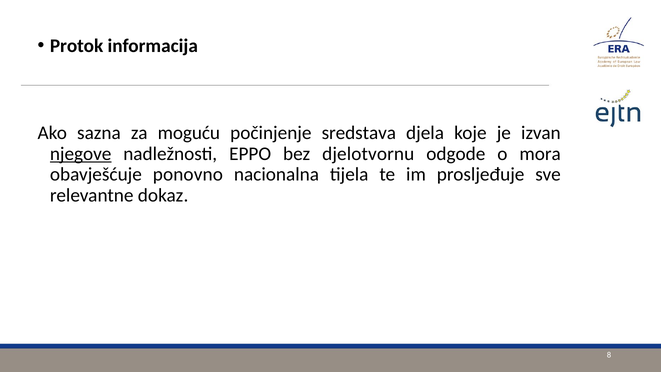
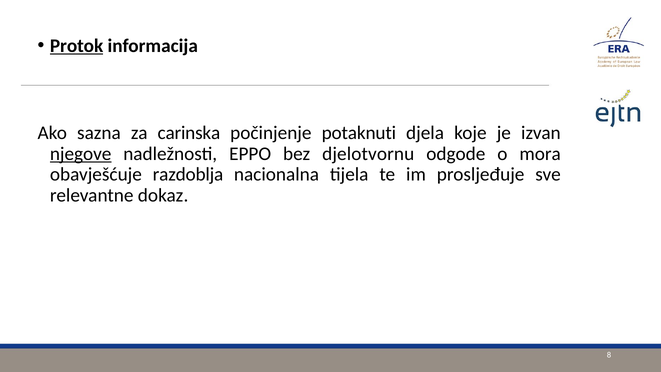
Protok underline: none -> present (77, 46)
moguću: moguću -> carinska (189, 133)
sredstava: sredstava -> potaknuti (359, 133)
ponovno: ponovno -> razdoblja (188, 174)
